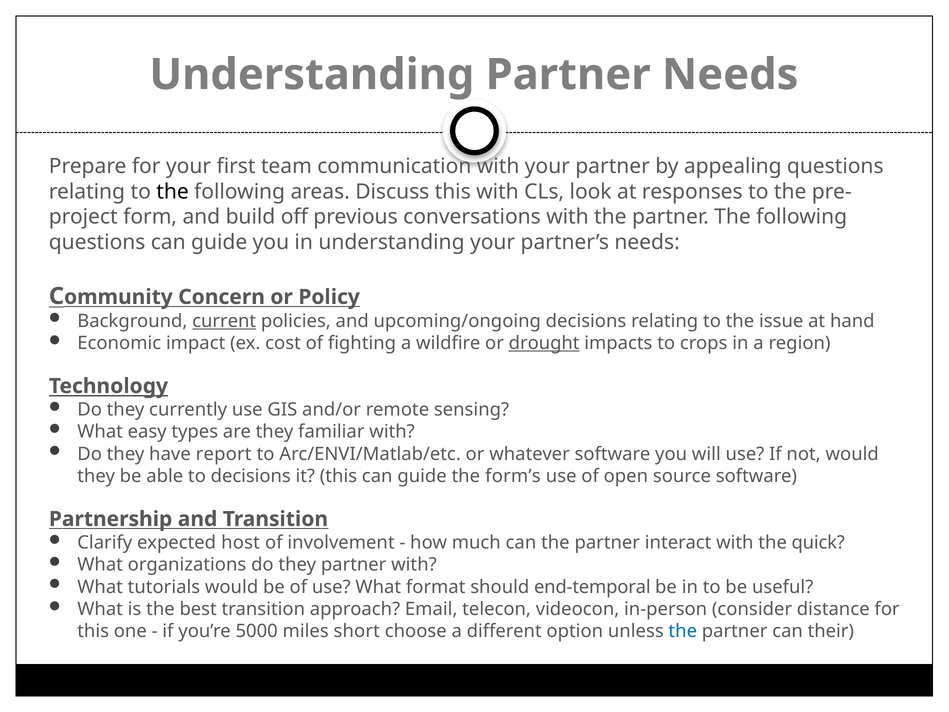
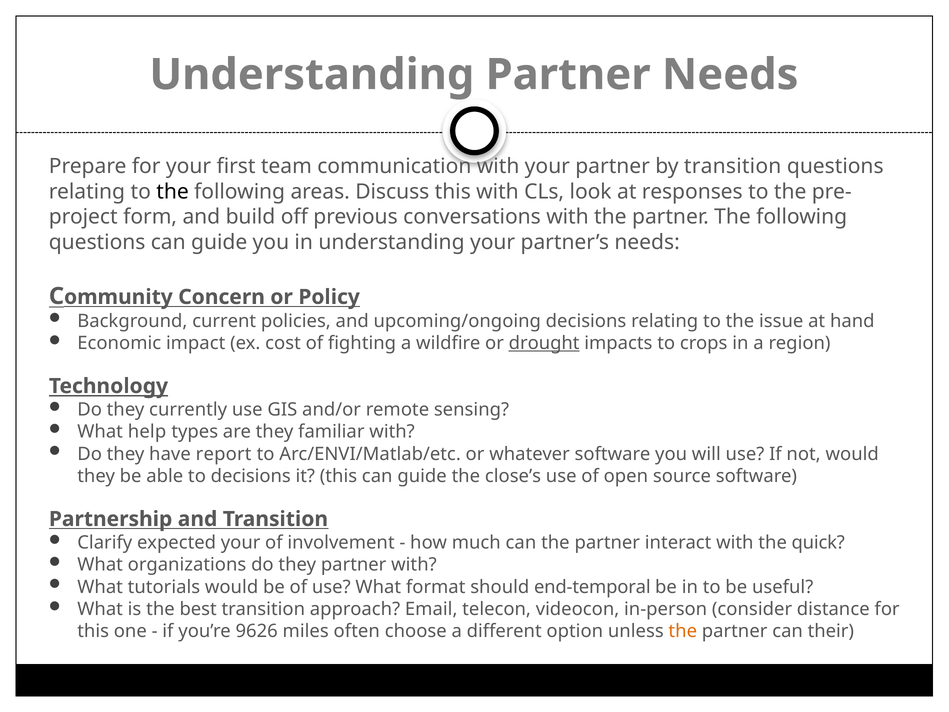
by appealing: appealing -> transition (733, 166)
current underline: present -> none (224, 321)
easy: easy -> help (147, 432)
form’s: form’s -> close’s (513, 476)
expected host: host -> your (241, 542)
5000: 5000 -> 9626 (257, 631)
short: short -> often (357, 631)
the colour: blue -> orange (683, 631)
